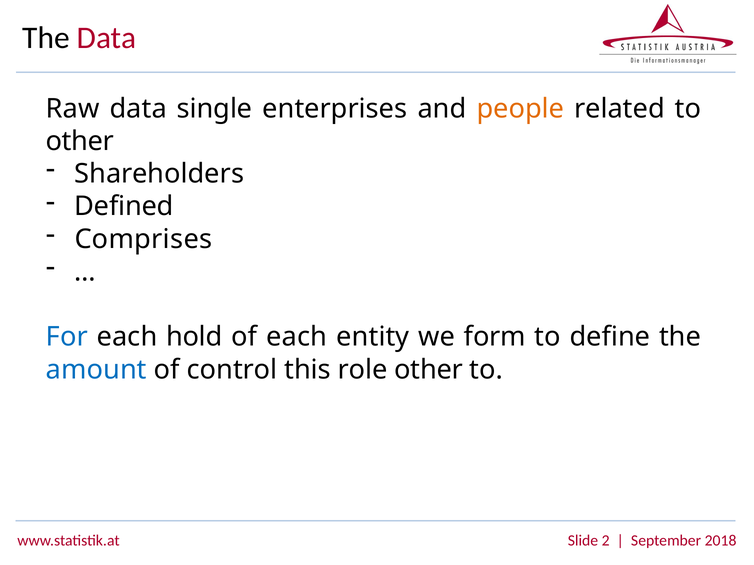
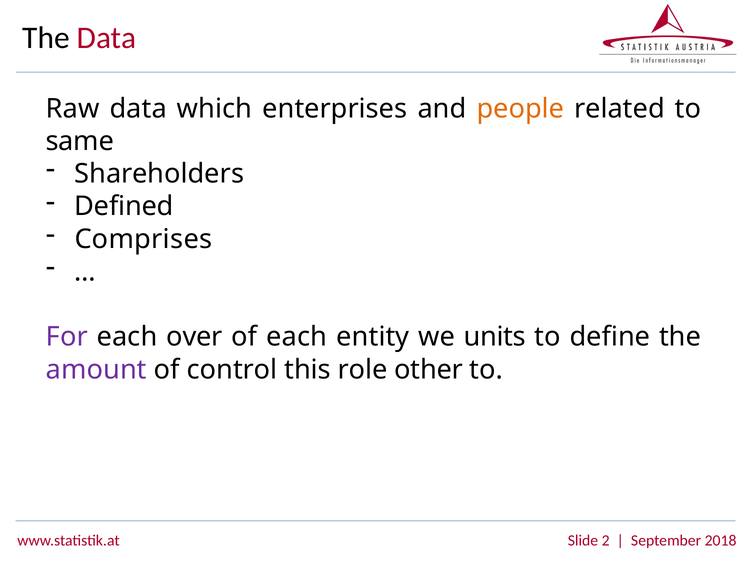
single: single -> which (215, 109)
other: other -> same (80, 141)
For colour: blue -> purple (67, 337)
hold: hold -> over (194, 337)
form: form -> units (495, 337)
amount colour: blue -> purple (96, 370)
